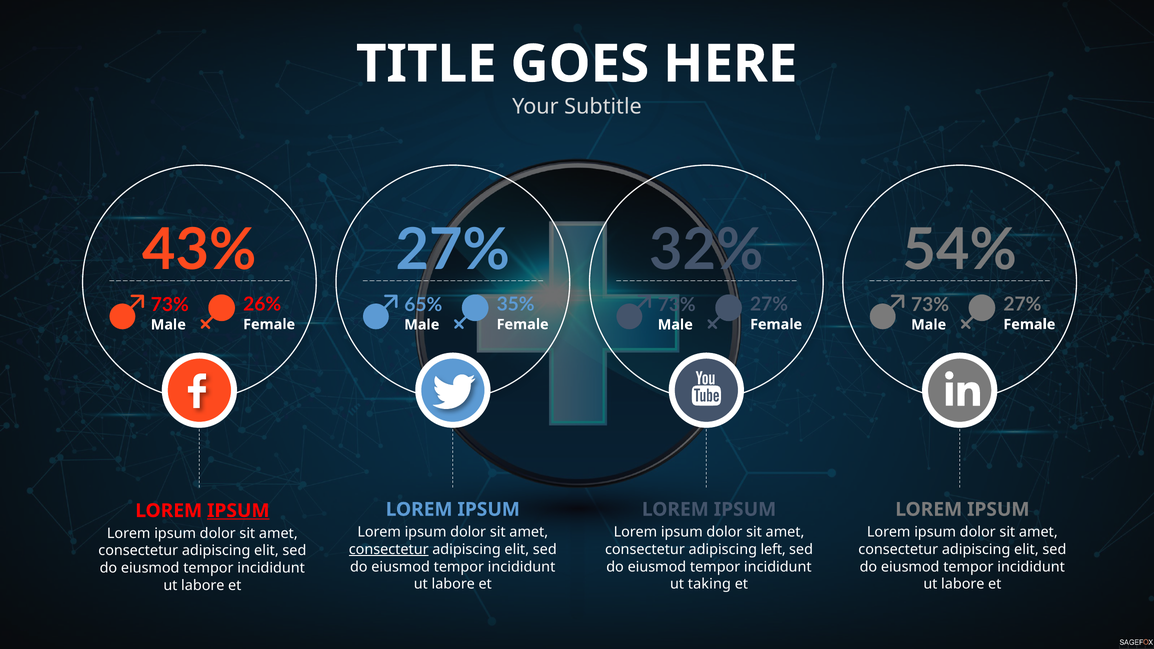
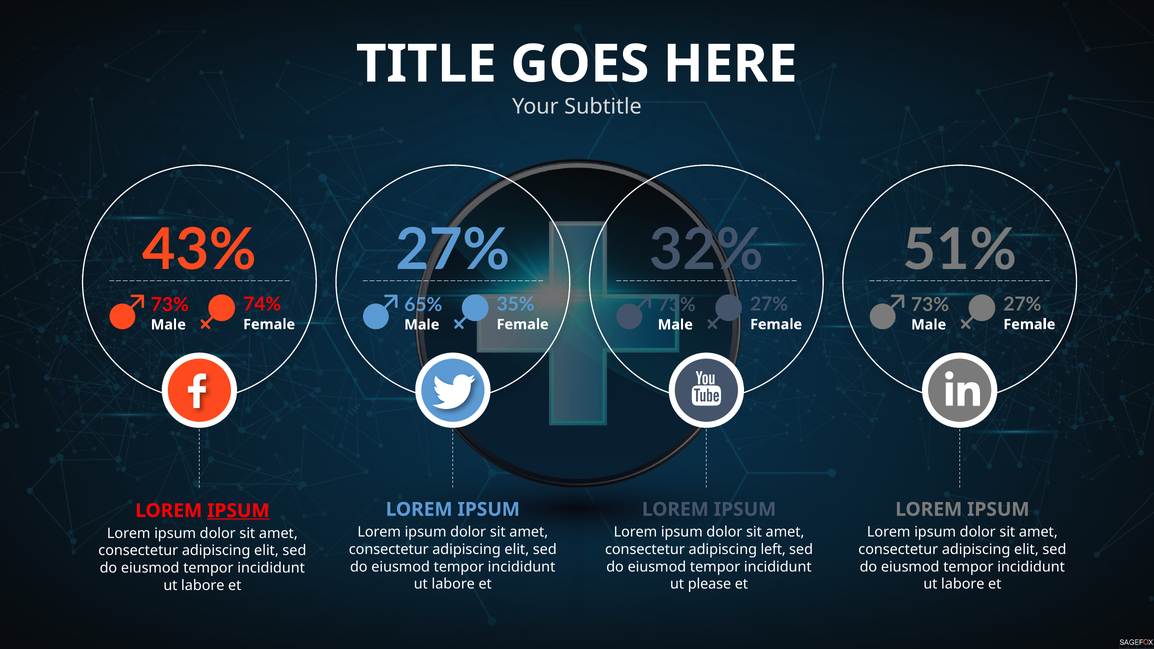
54%: 54% -> 51% (960, 250)
26%: 26% -> 74% (262, 305)
consectetur underline: present -> none (389, 550)
taking: taking -> please (709, 584)
